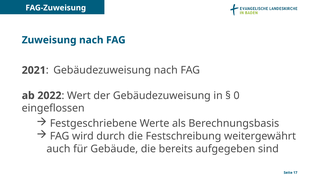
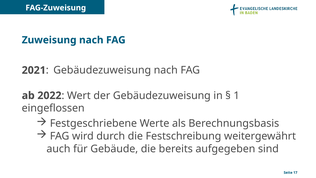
0: 0 -> 1 (237, 95)
